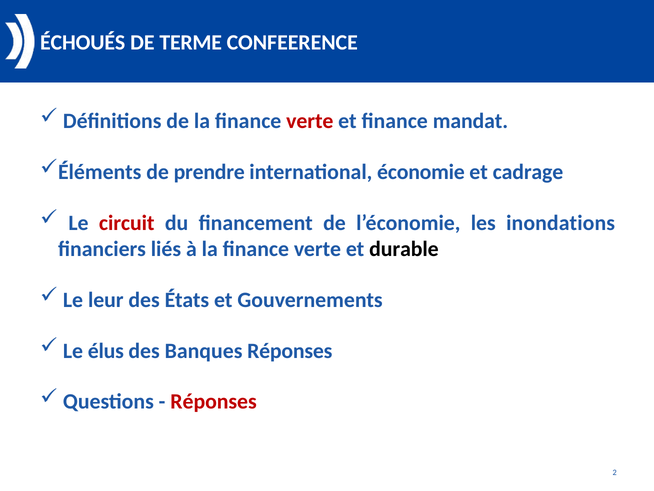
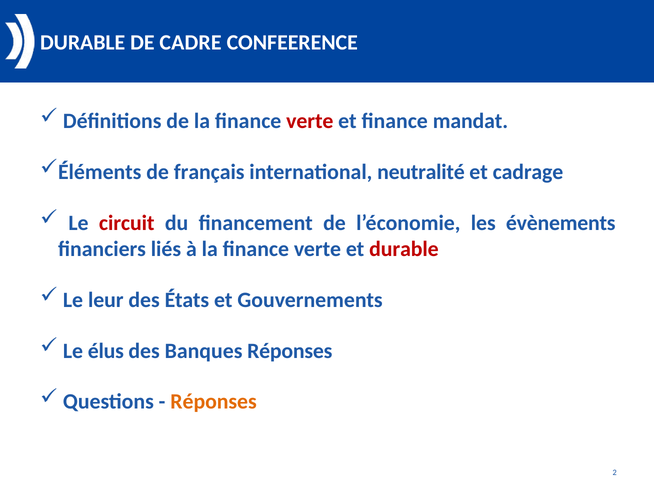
ÉCHOUÉS: ÉCHOUÉS -> DURABLE (83, 42)
TERME: TERME -> CADRE (191, 42)
prendre: prendre -> français (209, 172)
économie: économie -> neutralité (421, 172)
inondations: inondations -> évènements (561, 223)
durable colour: black -> red (404, 249)
Réponses colour: red -> orange (214, 401)
